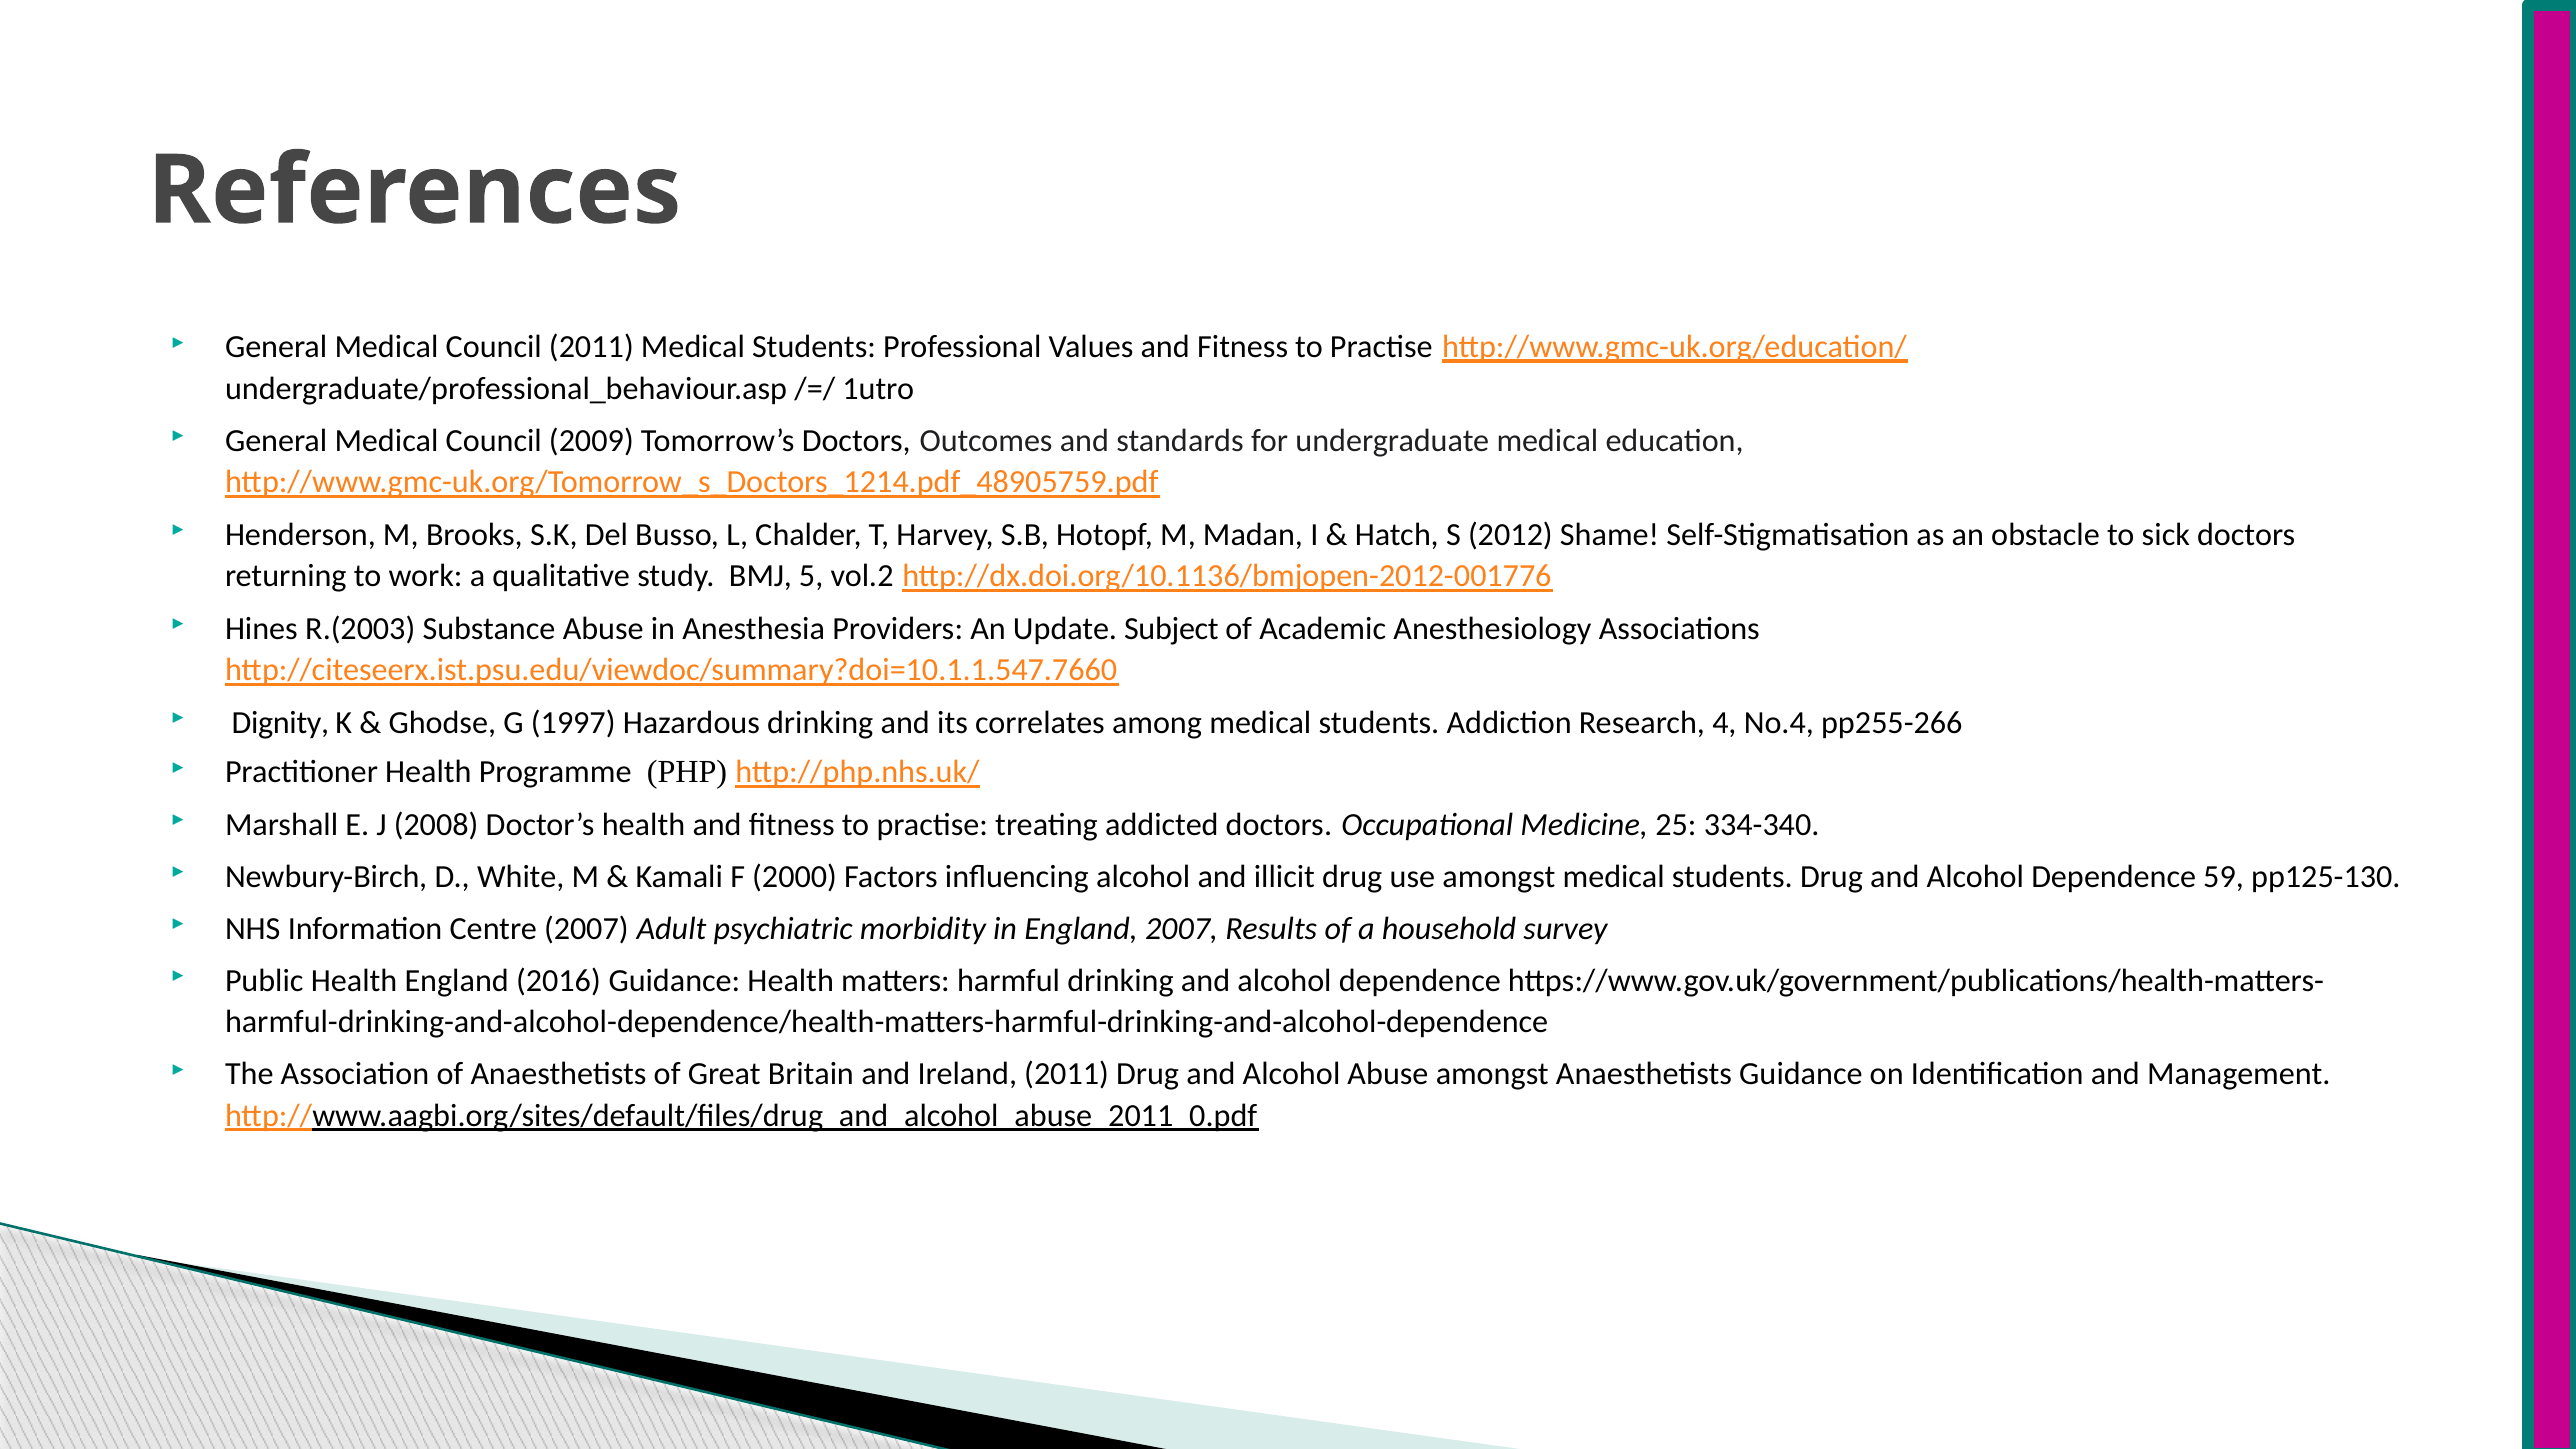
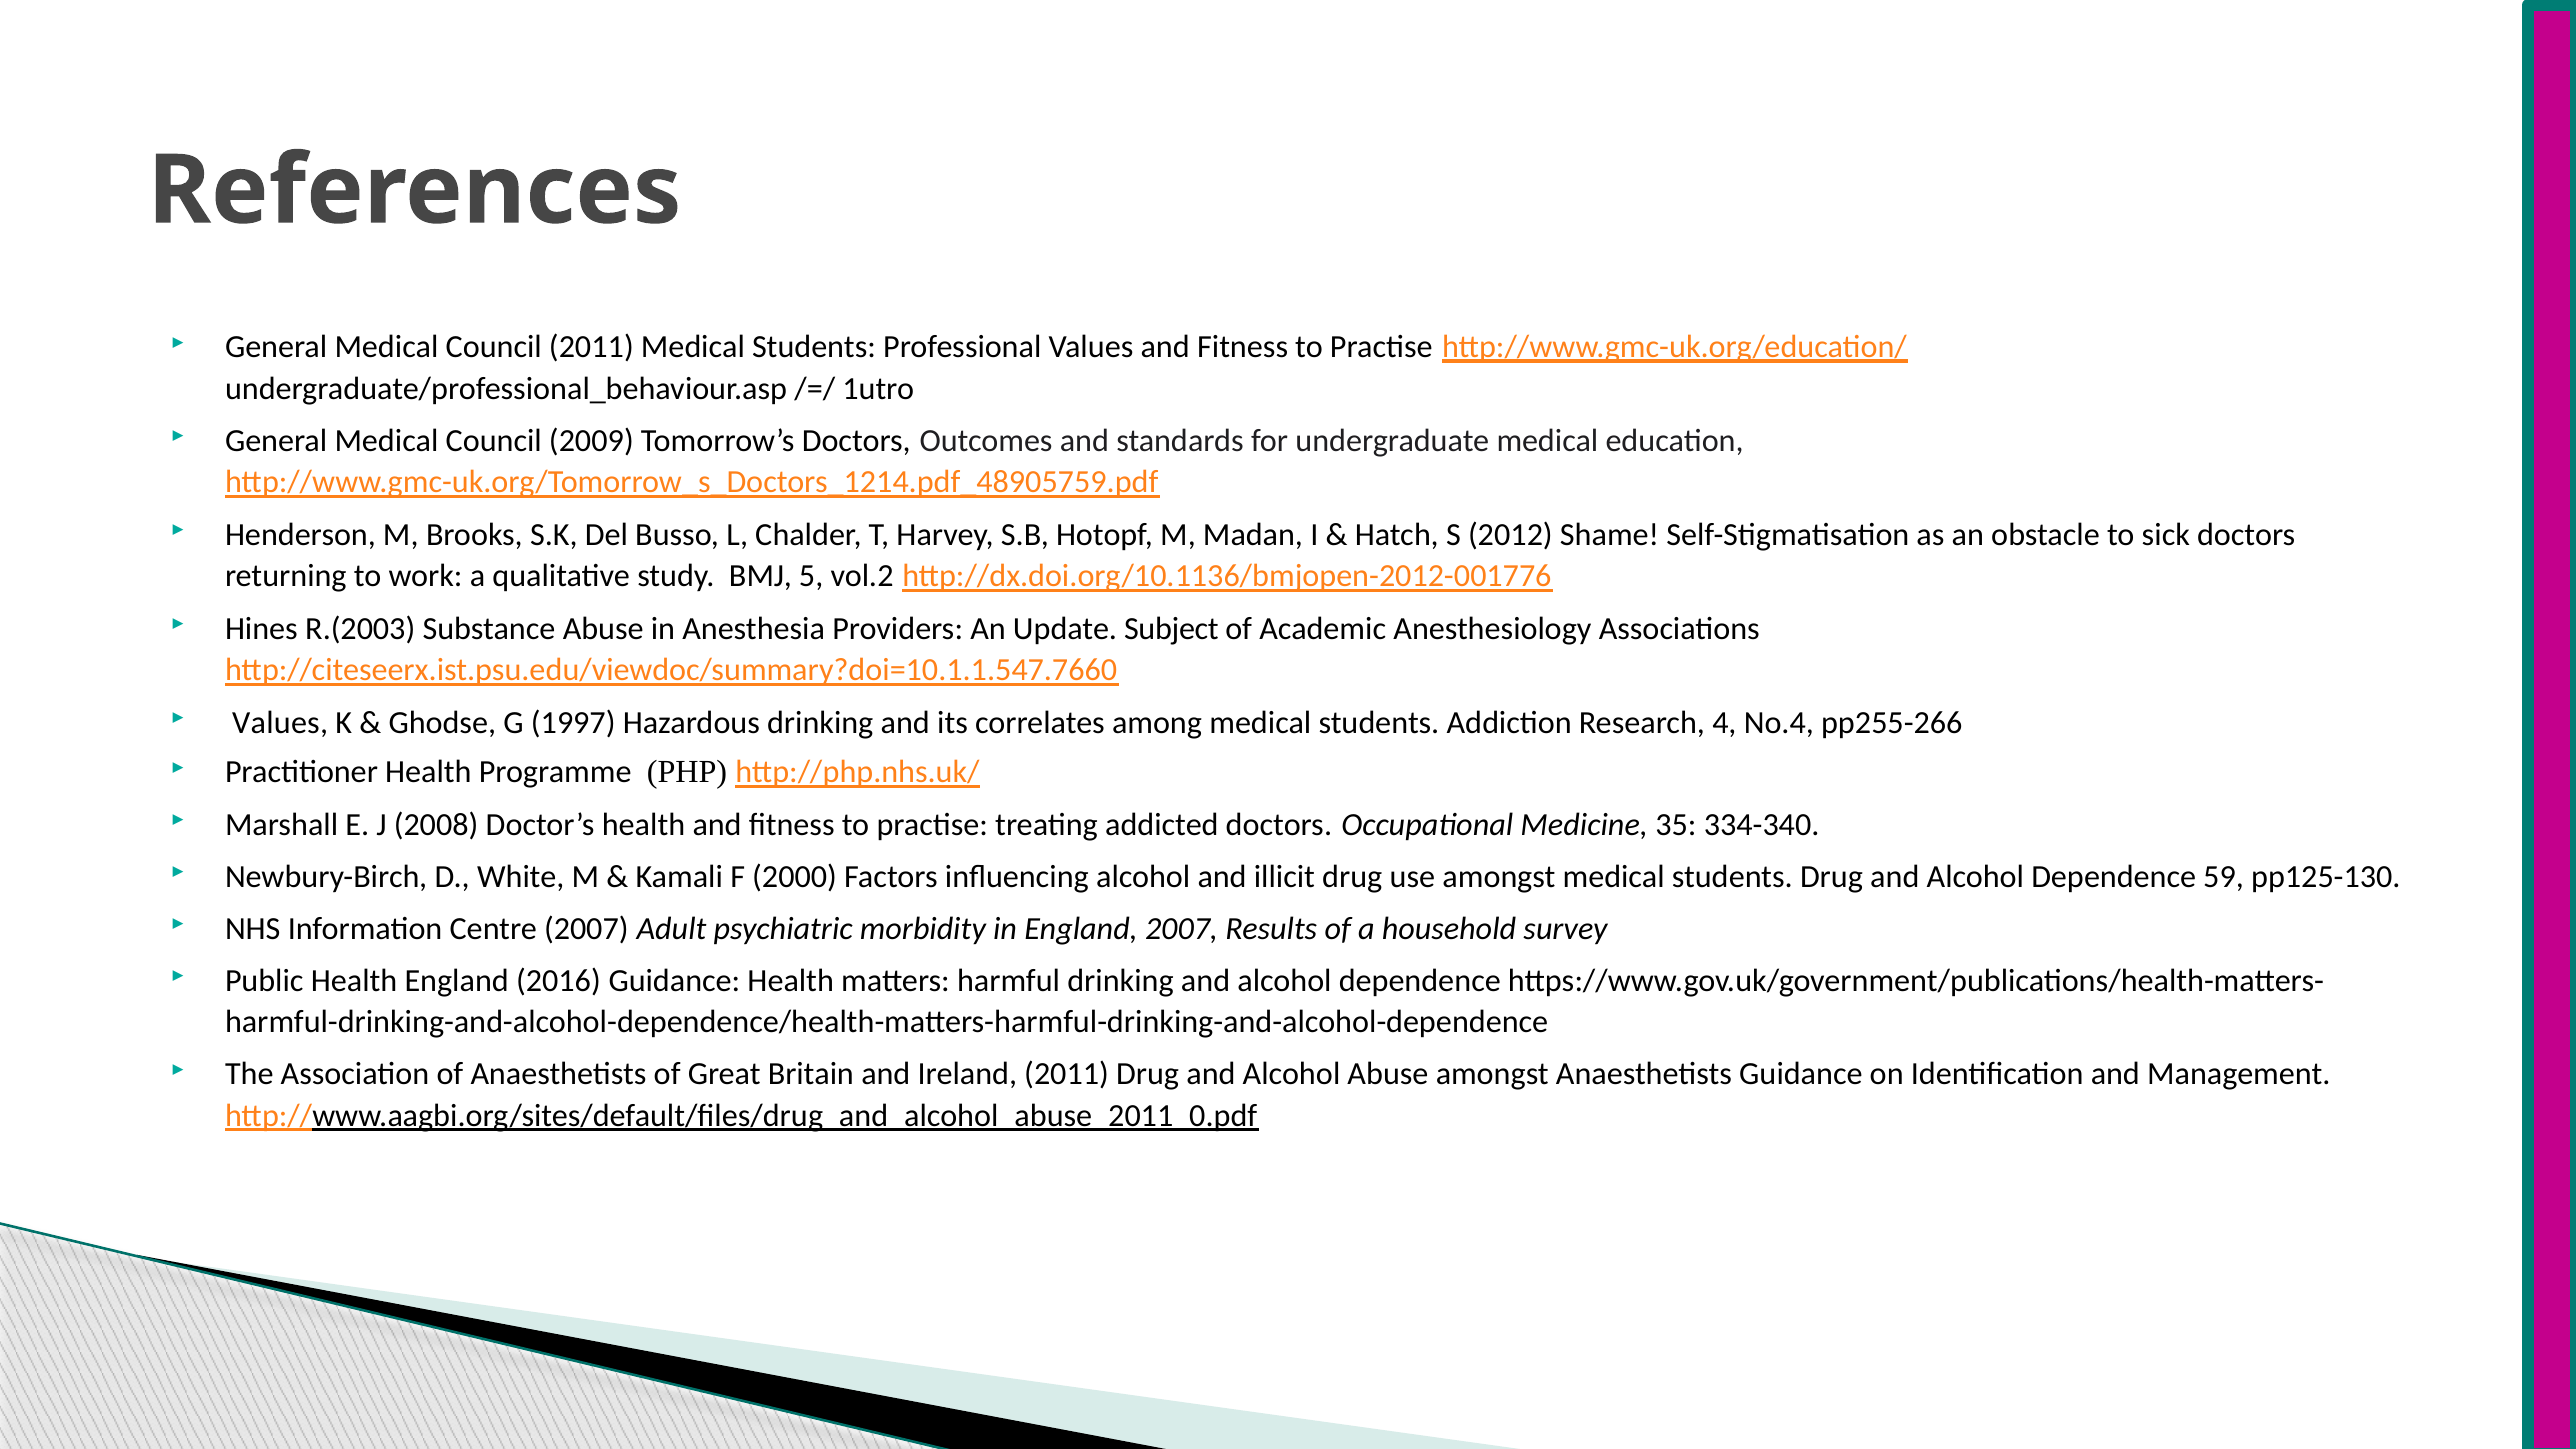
Dignity: Dignity -> Values (280, 723)
25: 25 -> 35 (1676, 825)
